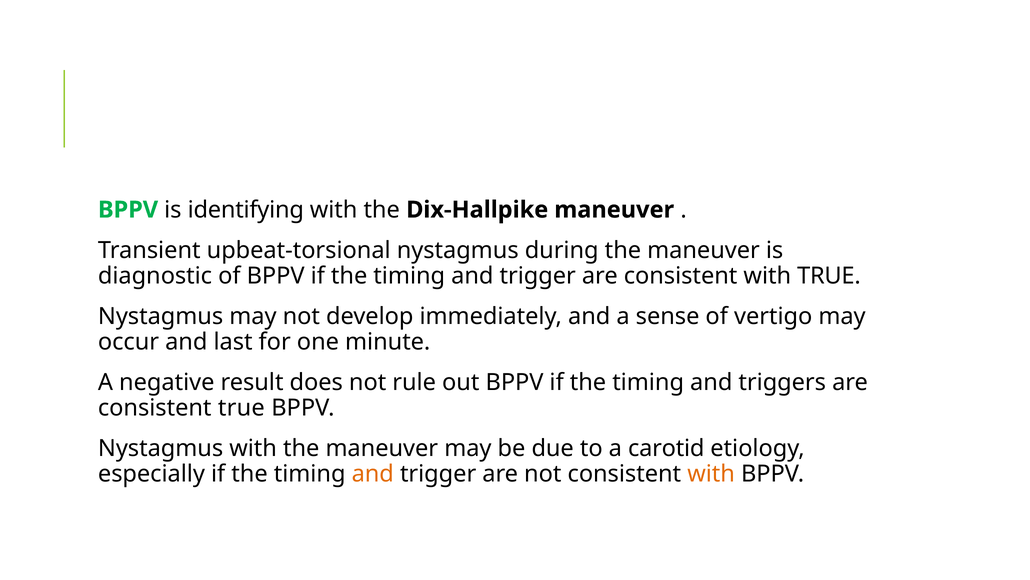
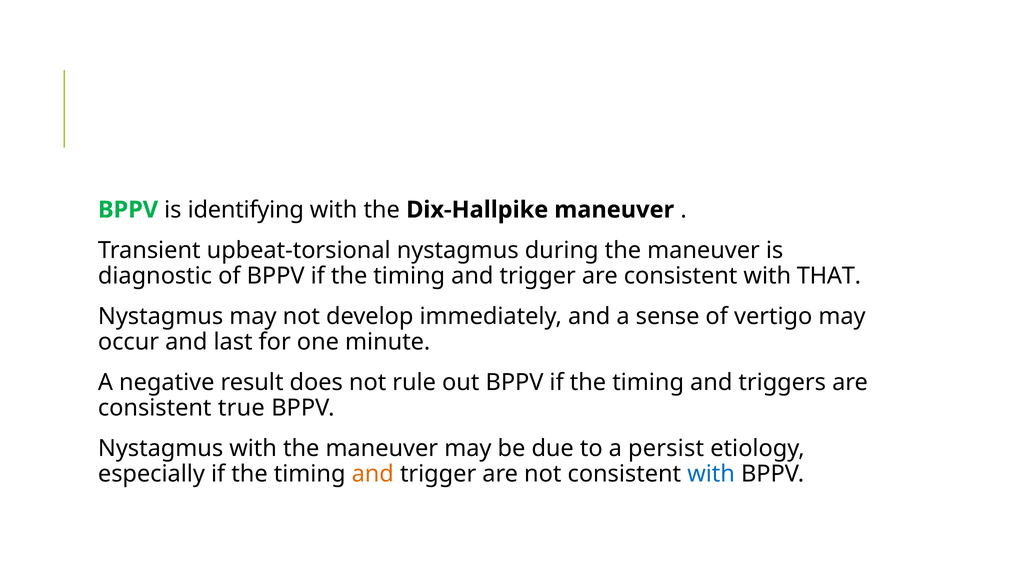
with TRUE: TRUE -> THAT (829, 276)
carotid: carotid -> persist (666, 448)
with colour: orange -> blue (711, 474)
